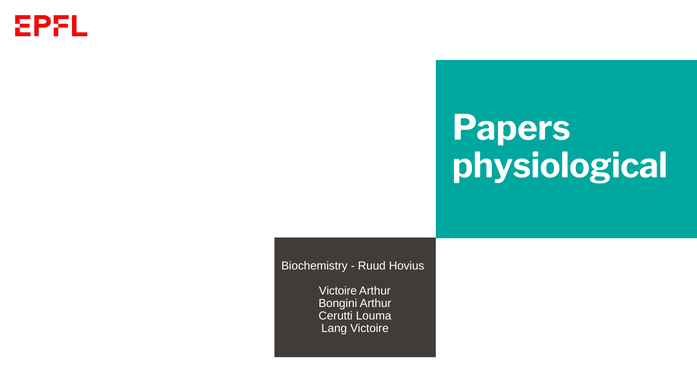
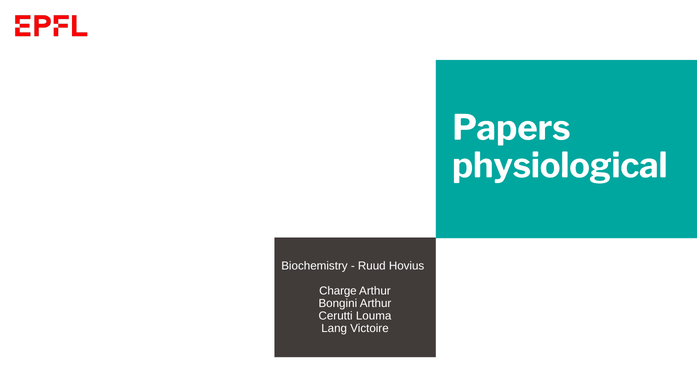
Victoire: Victoire -> Charge (338, 291)
